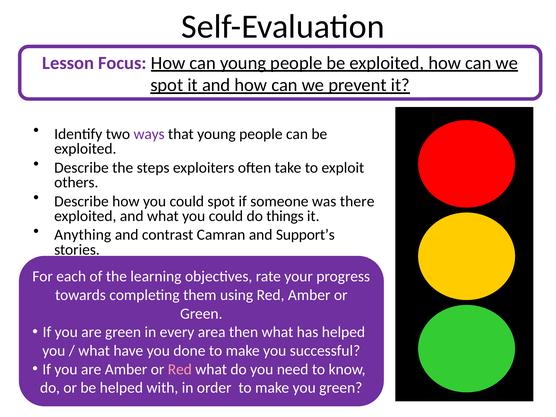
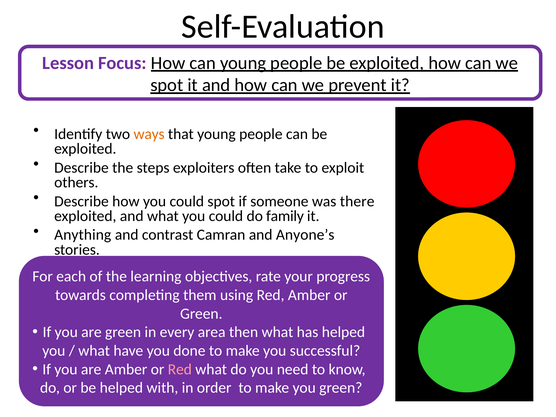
ways colour: purple -> orange (149, 134)
things: things -> family (285, 216)
Support’s: Support’s -> Anyone’s (305, 235)
